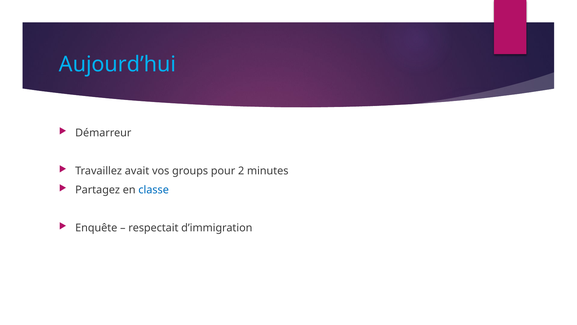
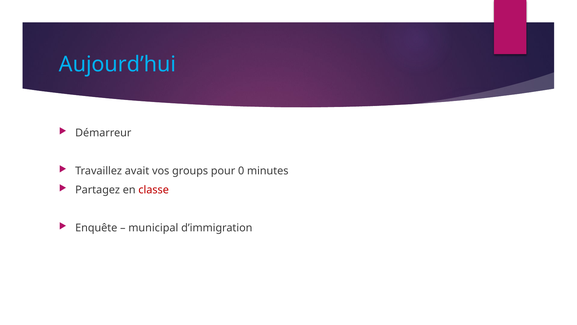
2: 2 -> 0 (241, 171)
classe colour: blue -> red (154, 190)
respectait: respectait -> municipal (153, 228)
